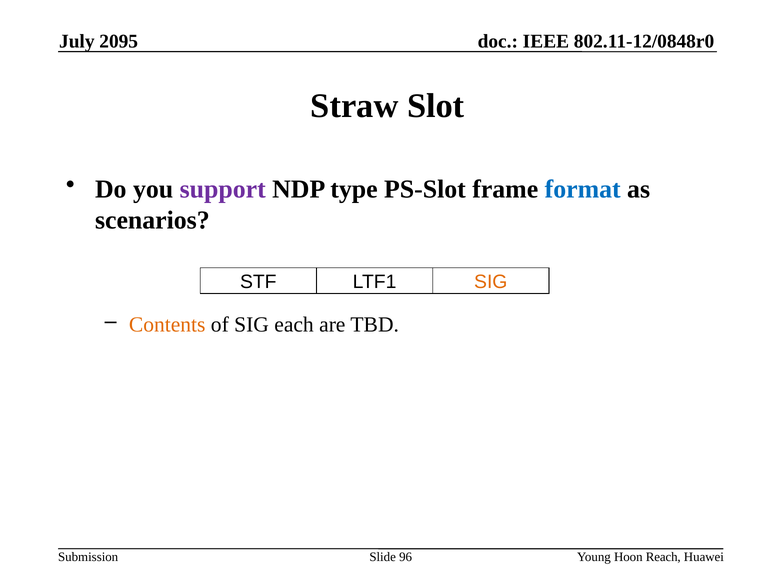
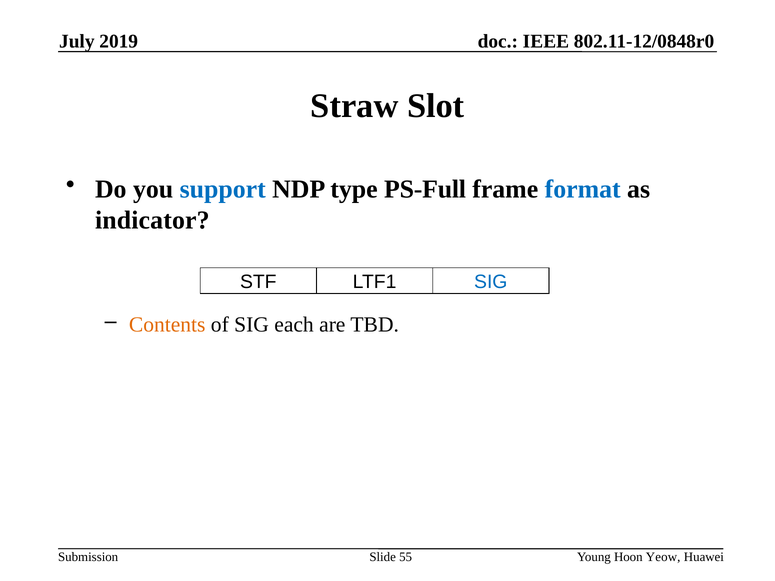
2095: 2095 -> 2019 (119, 41)
support colour: purple -> blue (223, 189)
PS-Slot: PS-Slot -> PS-Full (425, 189)
scenarios: scenarios -> indicator (152, 220)
SIG colour: orange -> blue (491, 282)
96: 96 -> 55 (406, 557)
Reach: Reach -> Yeow (663, 557)
